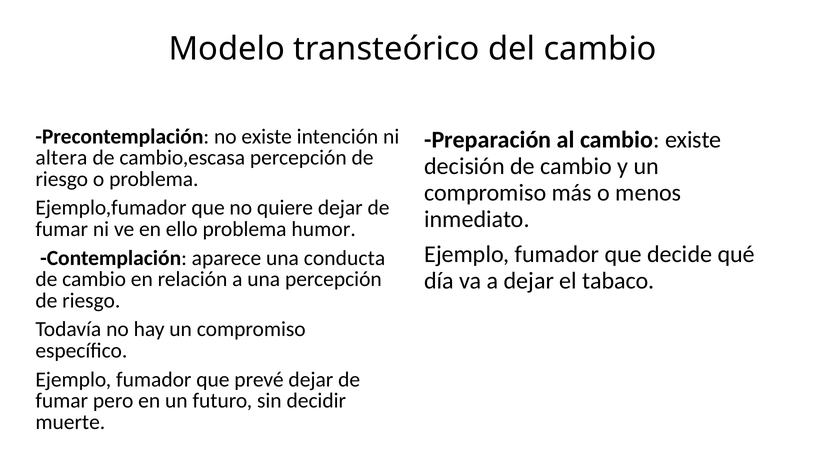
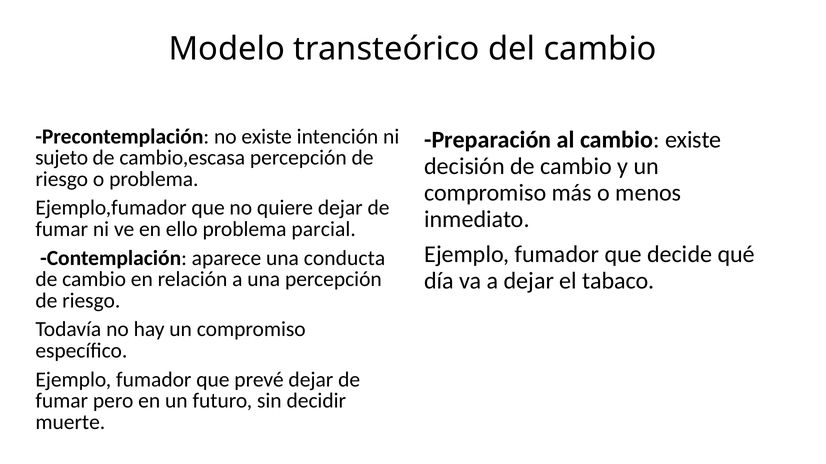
altera: altera -> sujeto (62, 158)
humor: humor -> parcial (324, 229)
